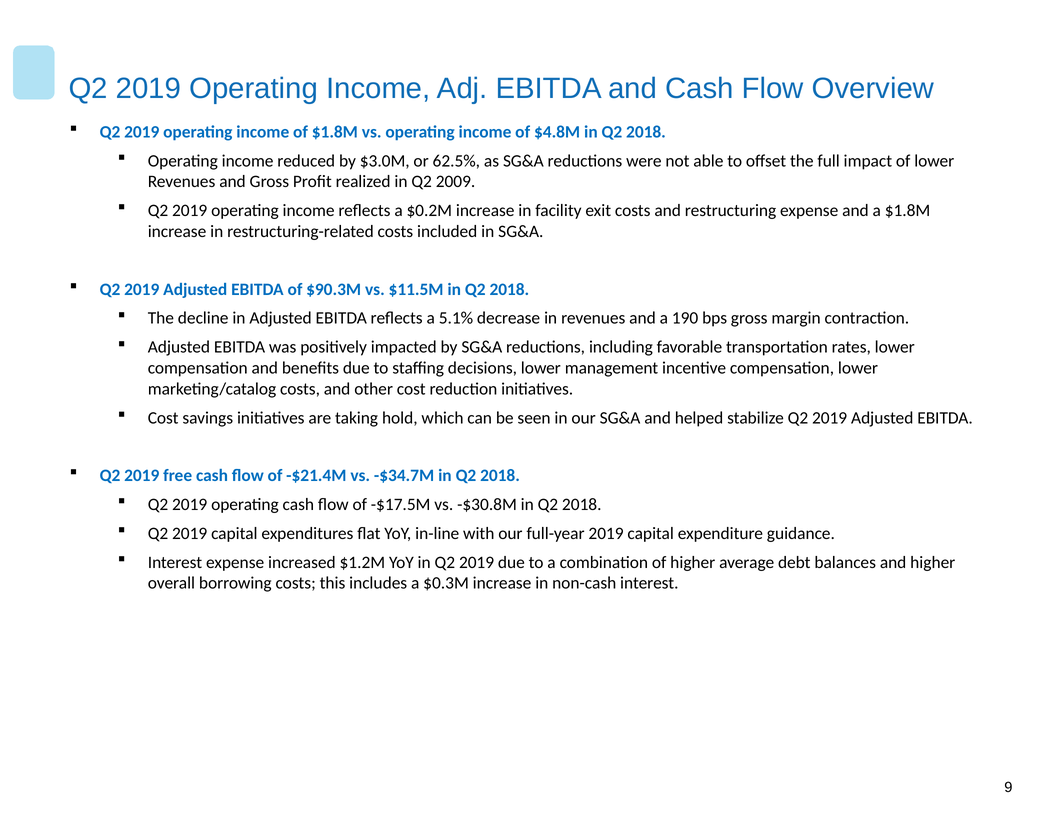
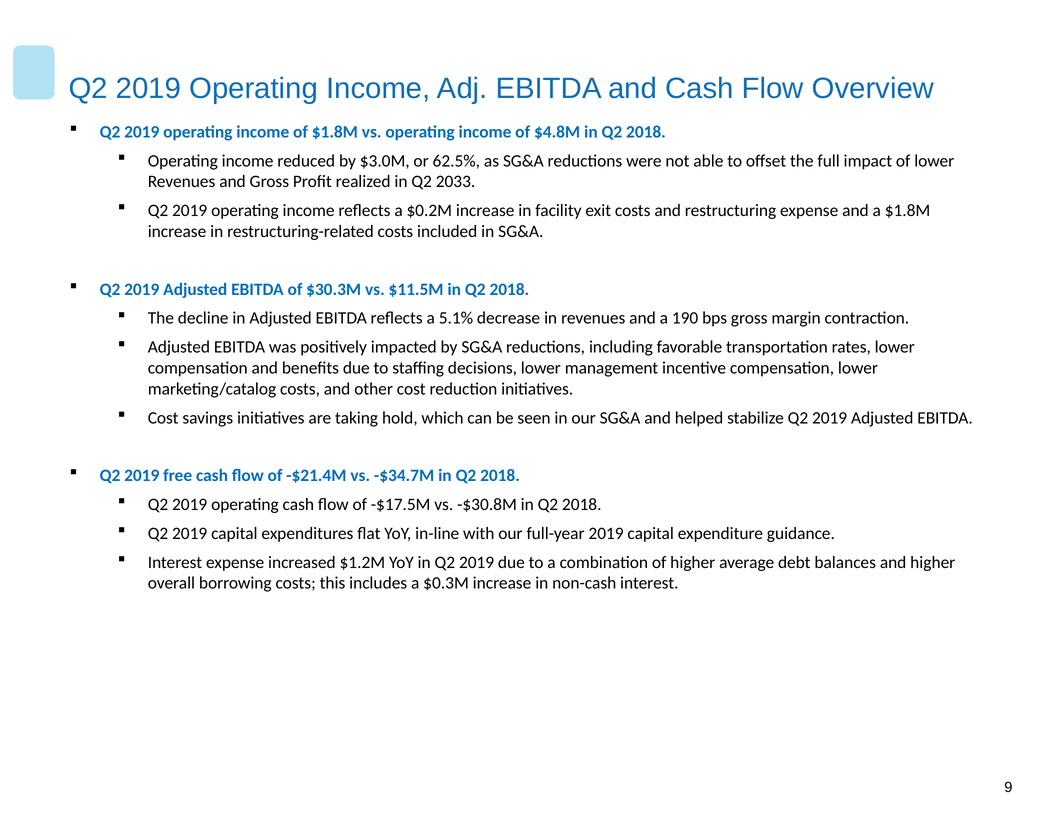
2009: 2009 -> 2033 (456, 182)
$90.3M: $90.3M -> $30.3M (334, 289)
